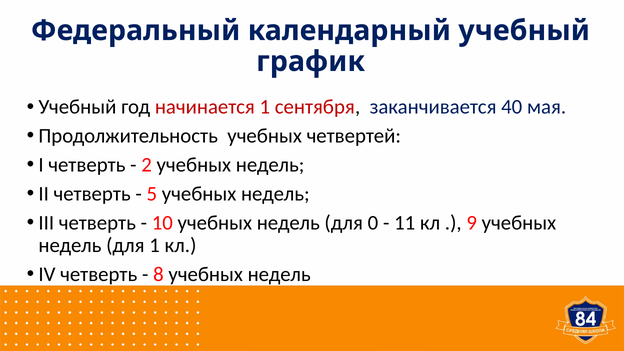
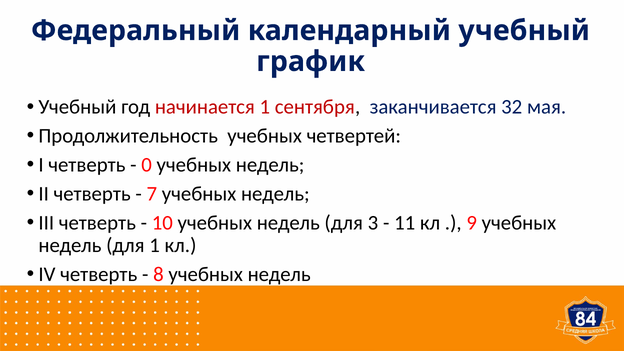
40: 40 -> 32 (512, 107)
2: 2 -> 0 (147, 165)
5: 5 -> 7 (152, 194)
0: 0 -> 3 (373, 223)
